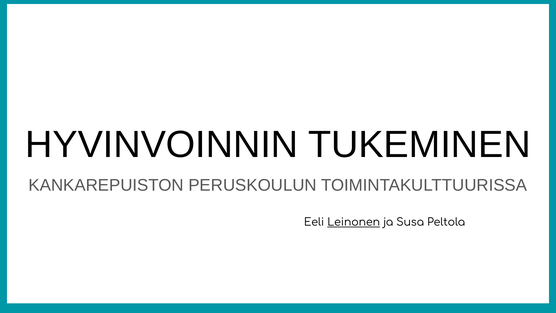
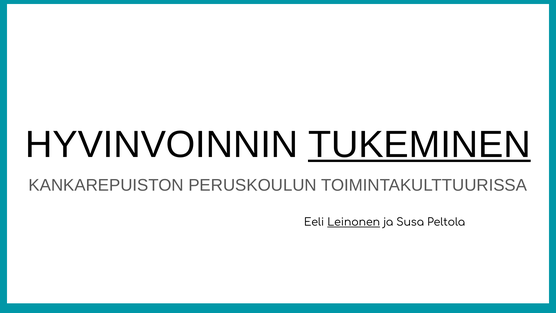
TUKEMINEN underline: none -> present (419, 144)
